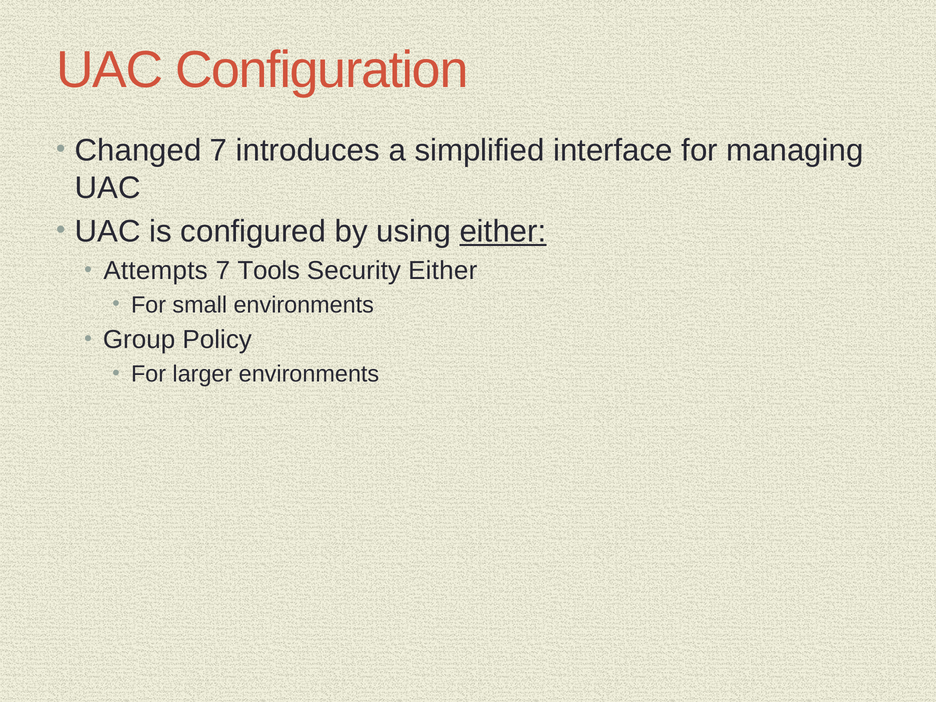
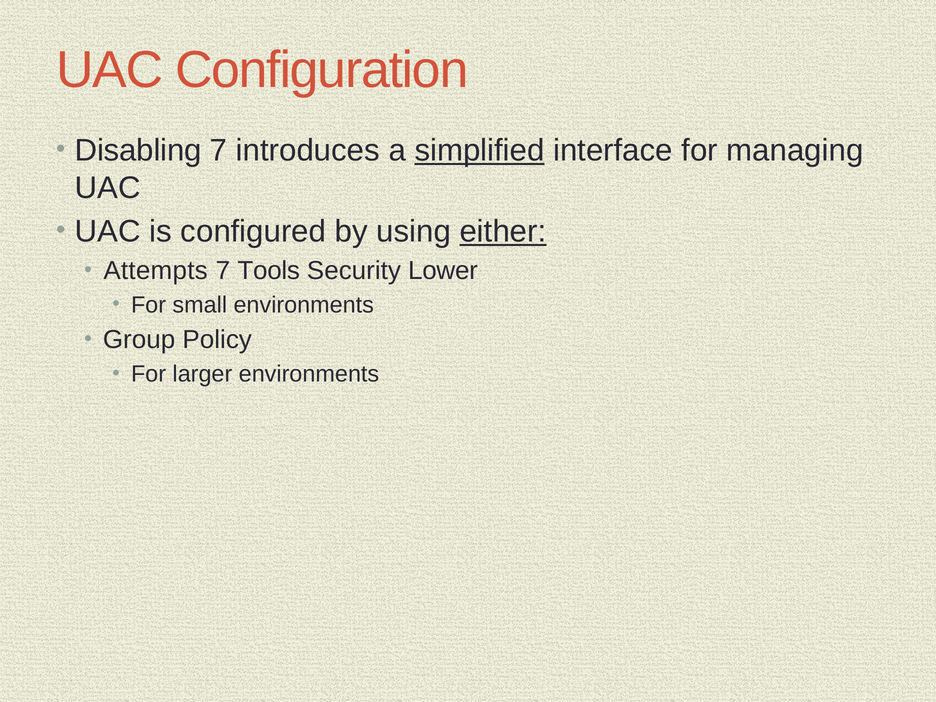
Changed: Changed -> Disabling (138, 150)
simplified underline: none -> present (480, 150)
Security Either: Either -> Lower (443, 271)
